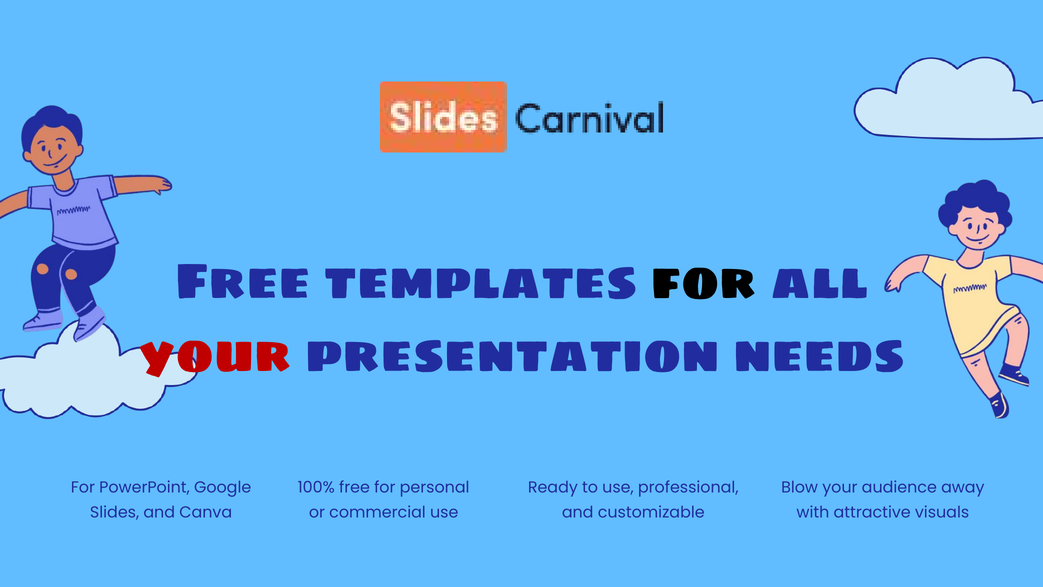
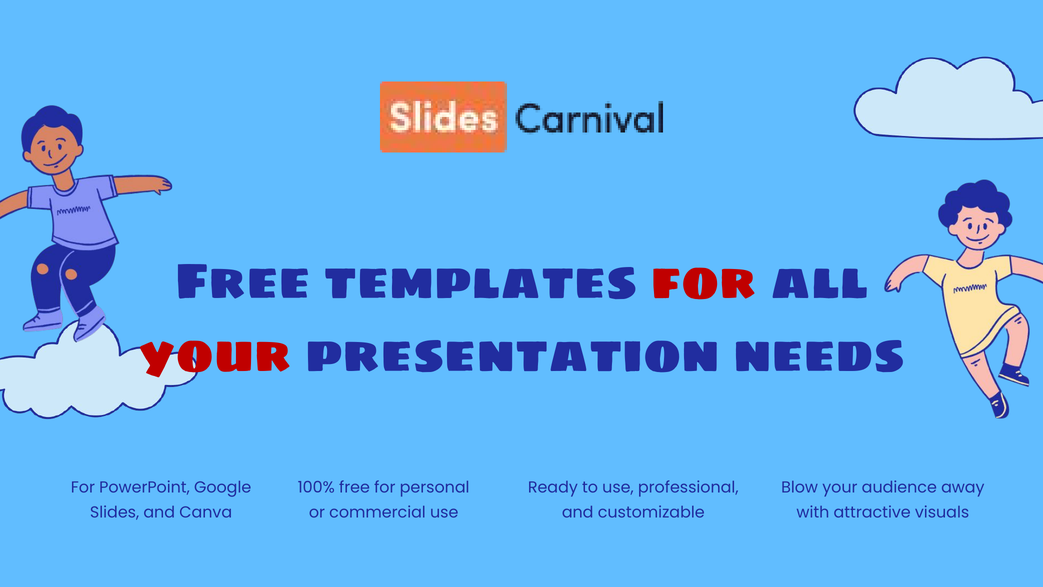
for colour: black -> red (704, 281)
